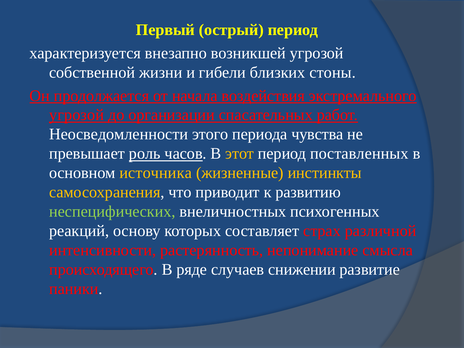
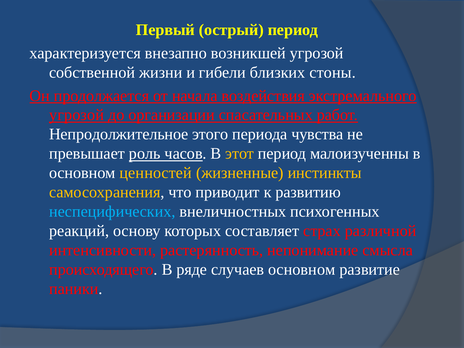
Неосведомленности: Неосведомленности -> Непродолжительное (119, 134)
поставленных: поставленных -> малоизученны (360, 154)
источника: источника -> ценностей (156, 173)
неспецифических colour: light green -> light blue (112, 212)
случаев снижении: снижении -> основном (302, 270)
